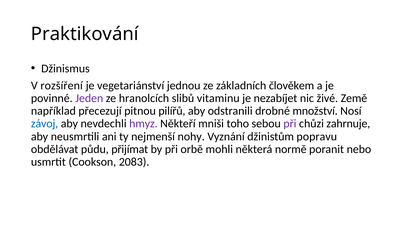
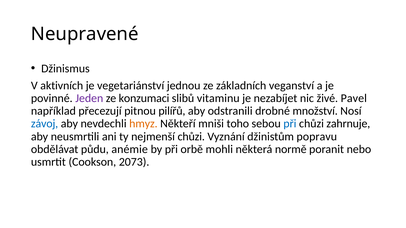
Praktikování: Praktikování -> Neupravené (85, 34)
rozšíření: rozšíření -> aktivních (62, 86)
člověkem: člověkem -> veganství (292, 86)
hranolcích: hranolcích -> konzumaci (144, 98)
Země: Země -> Pavel (354, 98)
hmyz colour: purple -> orange (143, 124)
při colour: purple -> blue (290, 124)
nejmenší nohy: nohy -> chůzi (191, 137)
přijímat: přijímat -> anémie (130, 149)
2083: 2083 -> 2073 (134, 162)
